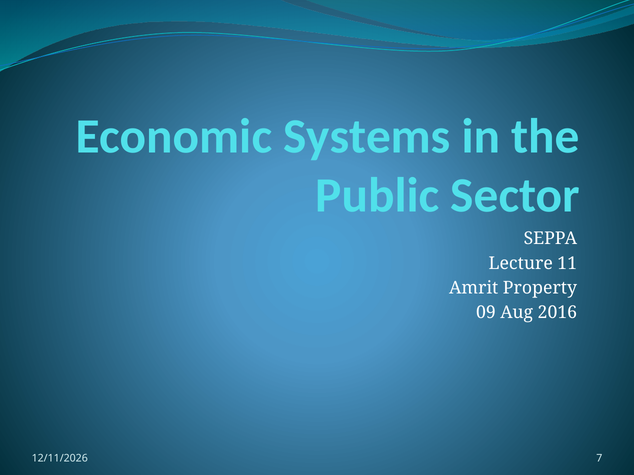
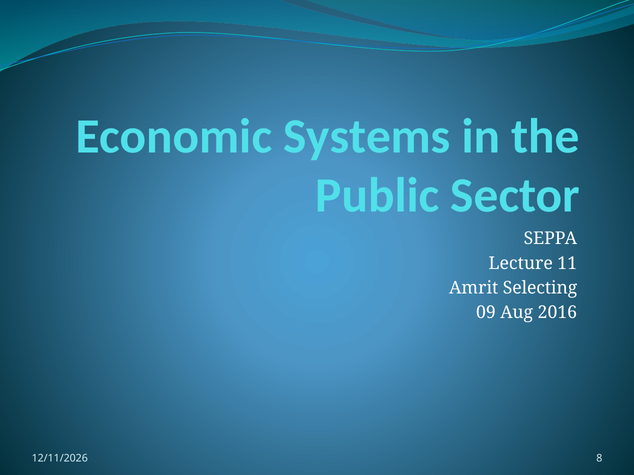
Property: Property -> Selecting (540, 288)
7: 7 -> 8 (599, 459)
